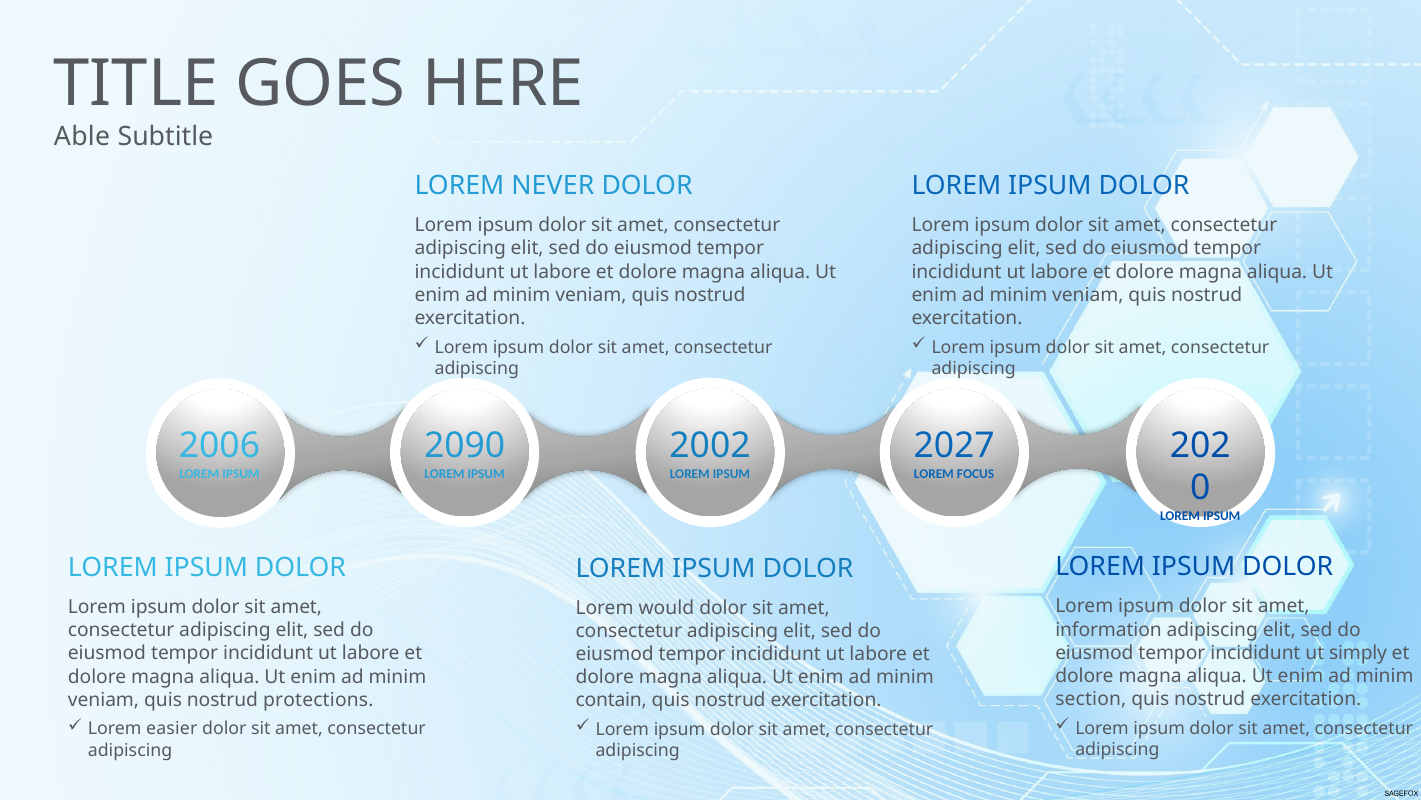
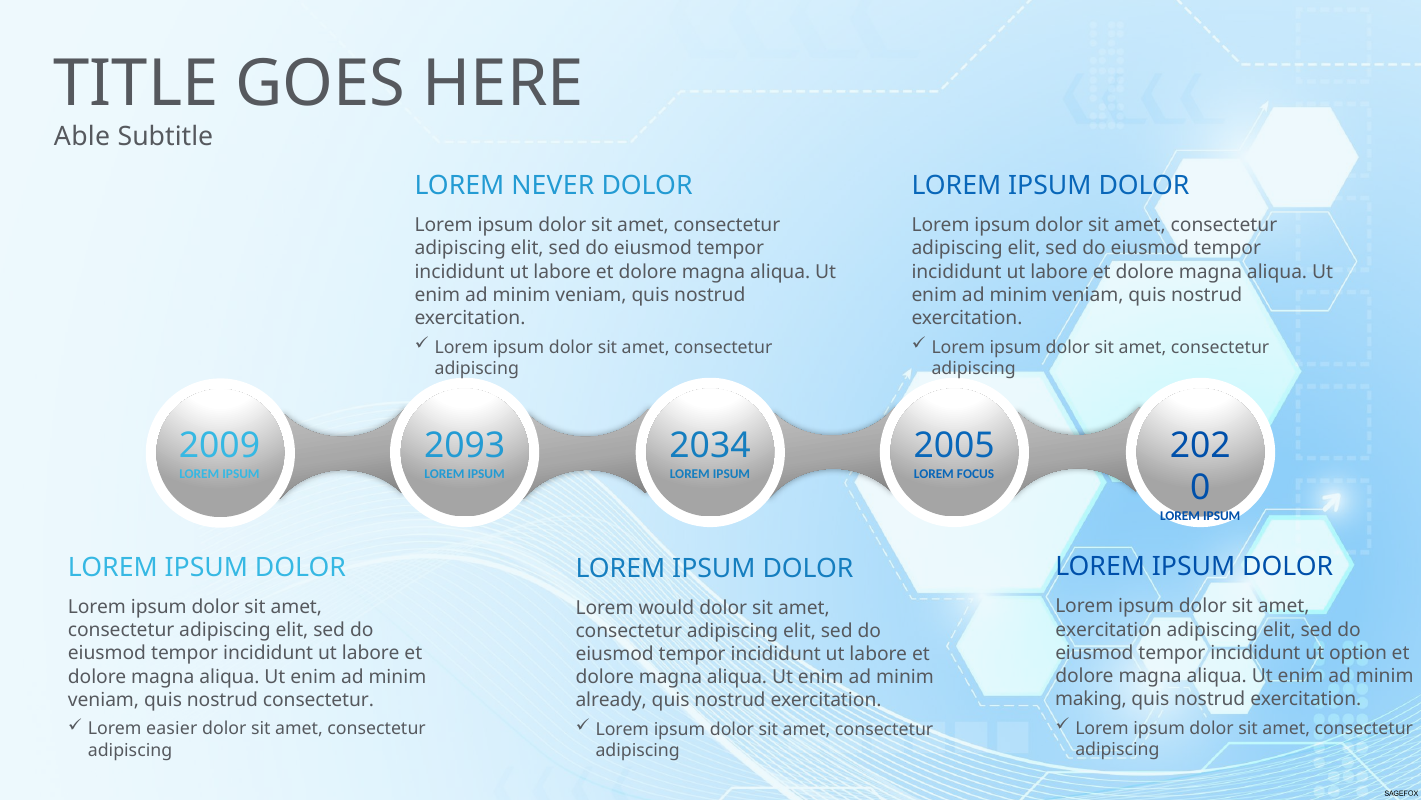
2006: 2006 -> 2009 (219, 446)
2090: 2090 -> 2093 (465, 446)
2002: 2002 -> 2034 (710, 446)
2027: 2027 -> 2005 (954, 446)
information: information -> exercitation (1109, 629)
simply: simply -> option (1358, 652)
section: section -> making (1091, 698)
nostrud protections: protections -> consectetur (318, 699)
contain: contain -> already (611, 700)
